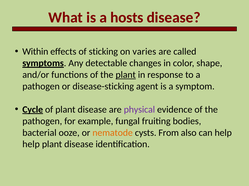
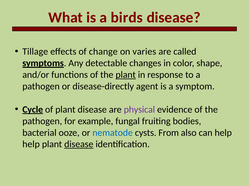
hosts: hosts -> birds (127, 18)
Within: Within -> Tillage (35, 52)
sticking: sticking -> change (103, 52)
disease-sticking: disease-sticking -> disease-directly (103, 87)
nematode colour: orange -> blue (113, 133)
disease underline: none -> present (79, 145)
